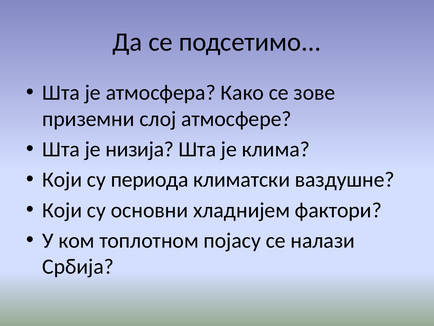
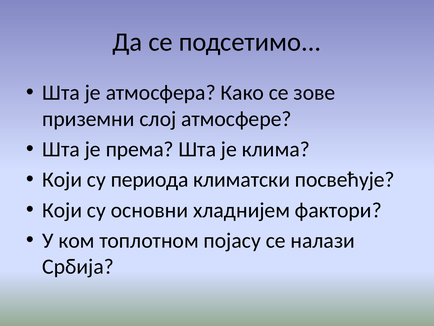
низија: низија -> према (140, 149)
ваздушне: ваздушне -> посвећује (345, 179)
